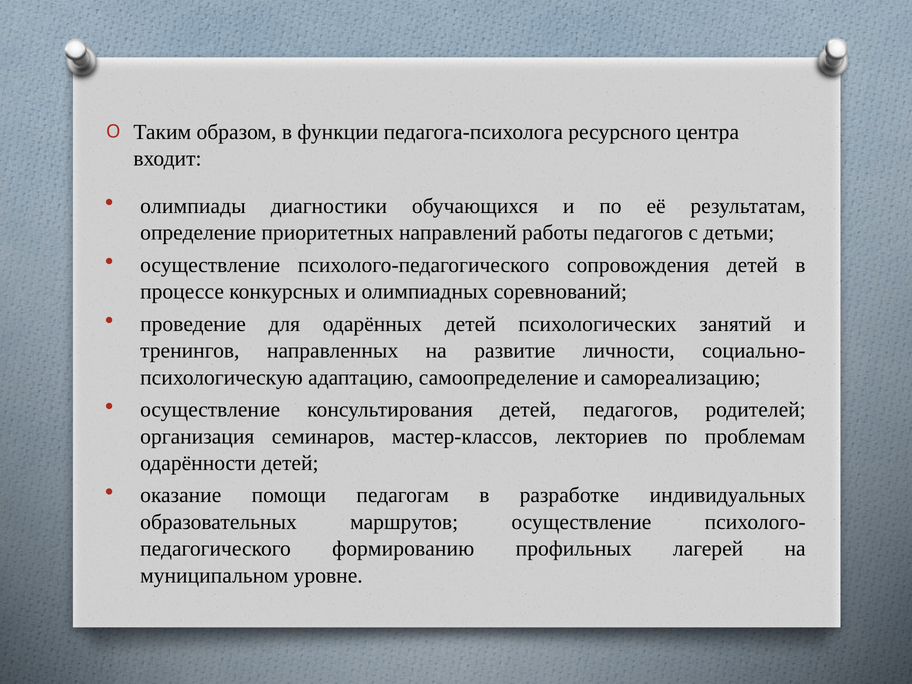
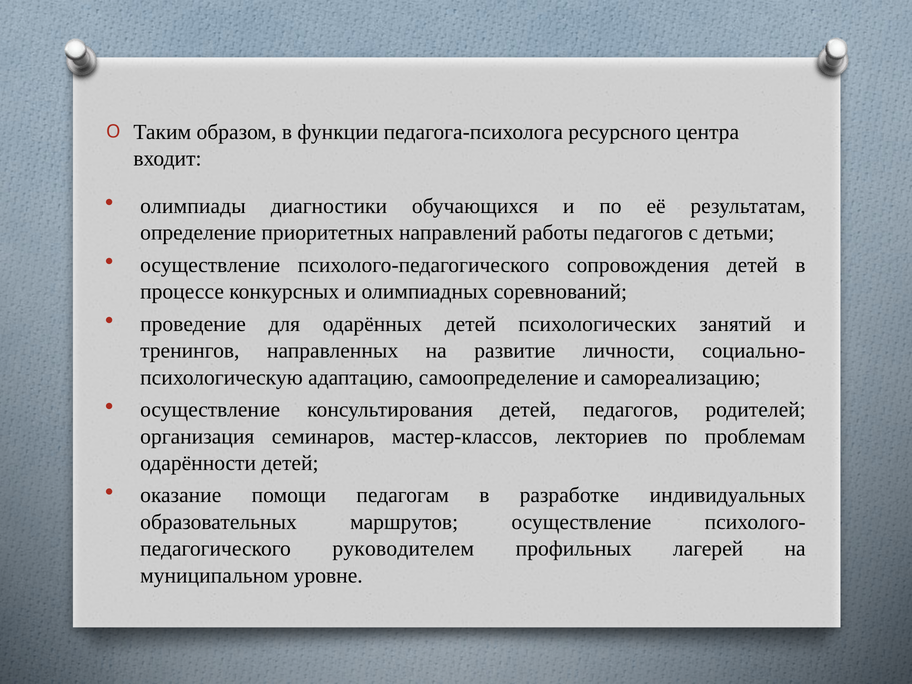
формированию: формированию -> руководителем (403, 549)
